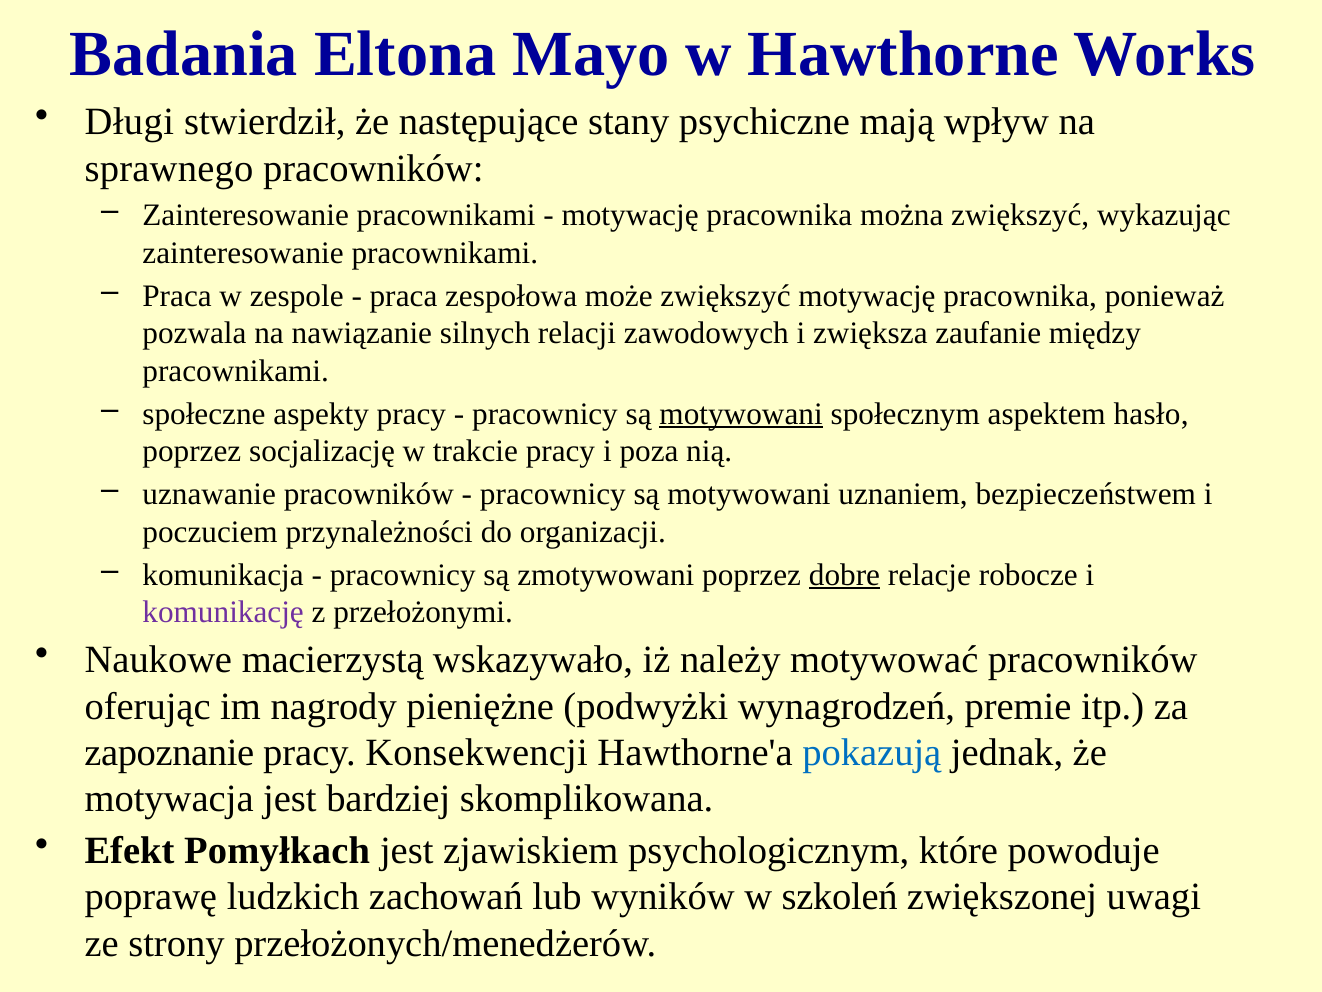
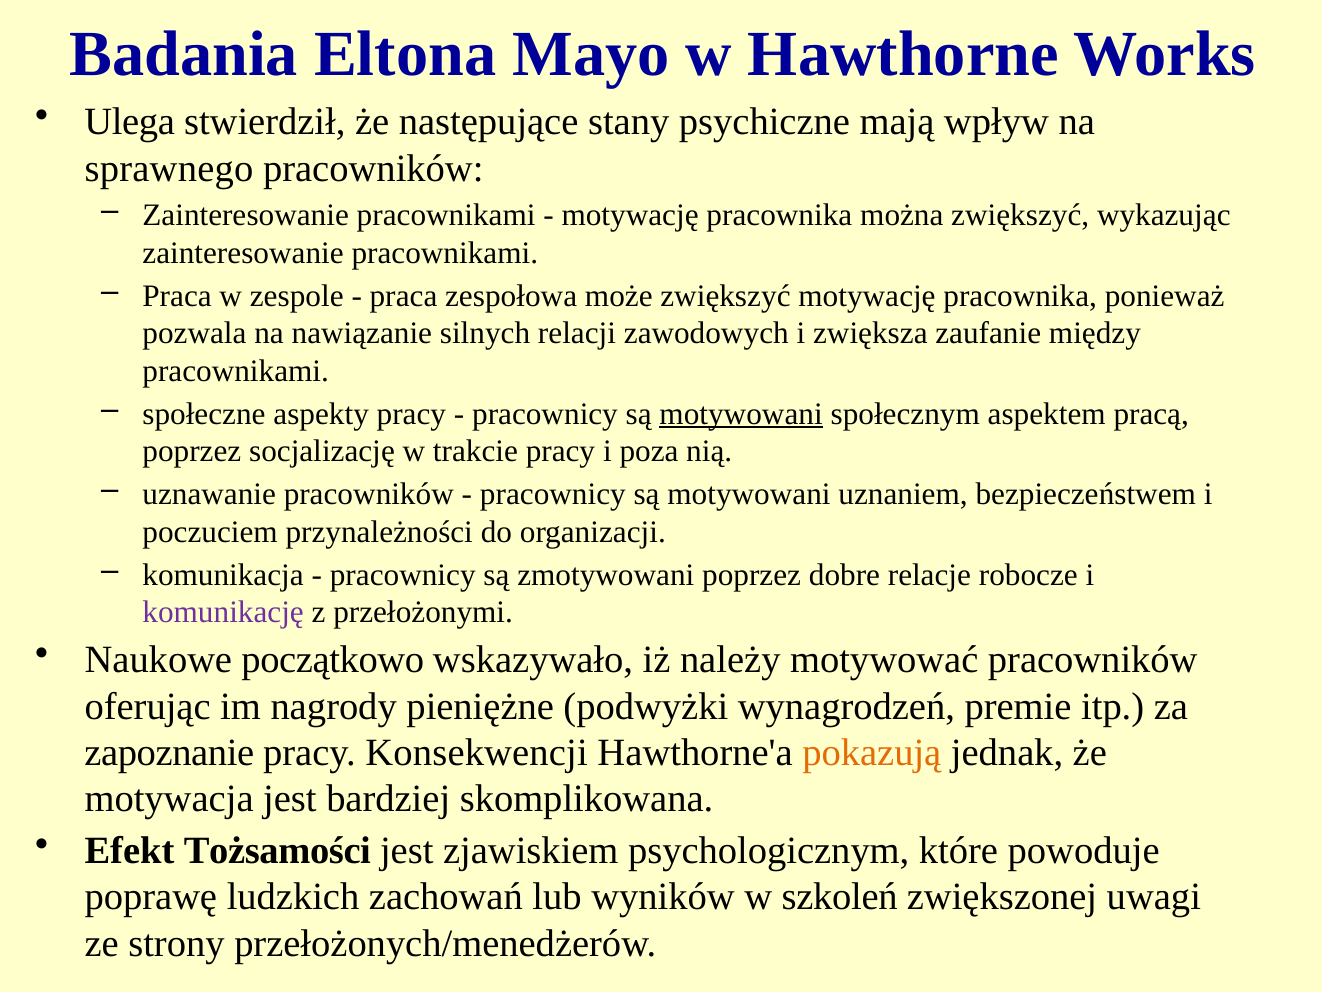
Długi: Długi -> Ulega (130, 122)
hasło: hasło -> pracą (1151, 414)
dobre underline: present -> none (844, 575)
macierzystą: macierzystą -> początkowo (333, 660)
pokazują colour: blue -> orange (872, 752)
Pomyłkach: Pomyłkach -> Tożsamości (277, 851)
